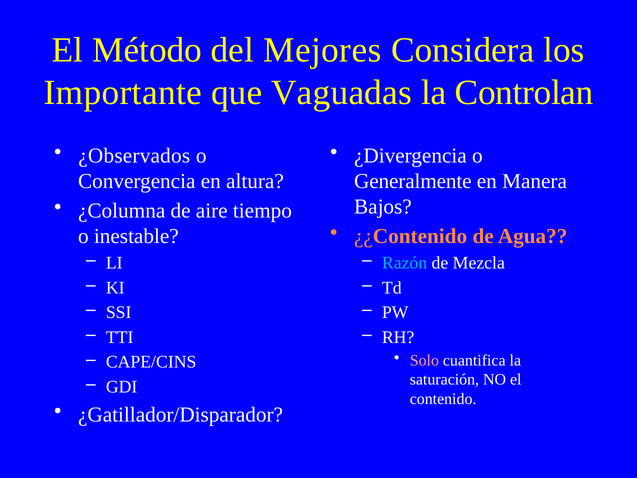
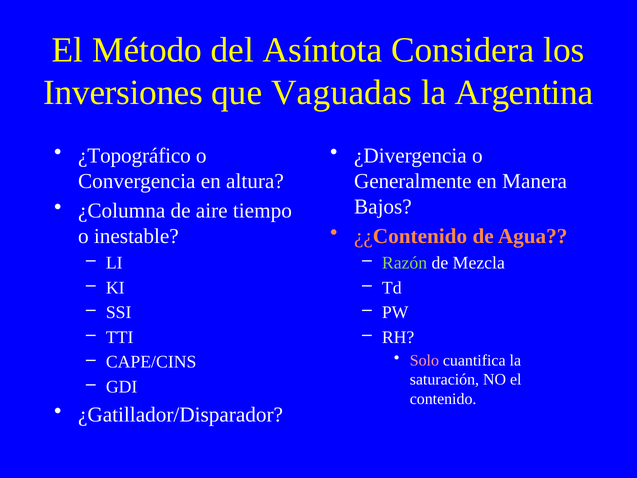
Mejores: Mejores -> Asíntota (323, 50)
Importante: Importante -> Inversiones (123, 93)
Controlan: Controlan -> Argentina (524, 93)
¿Observados: ¿Observados -> ¿Topográfico (134, 155)
Razón colour: light blue -> light green (405, 263)
